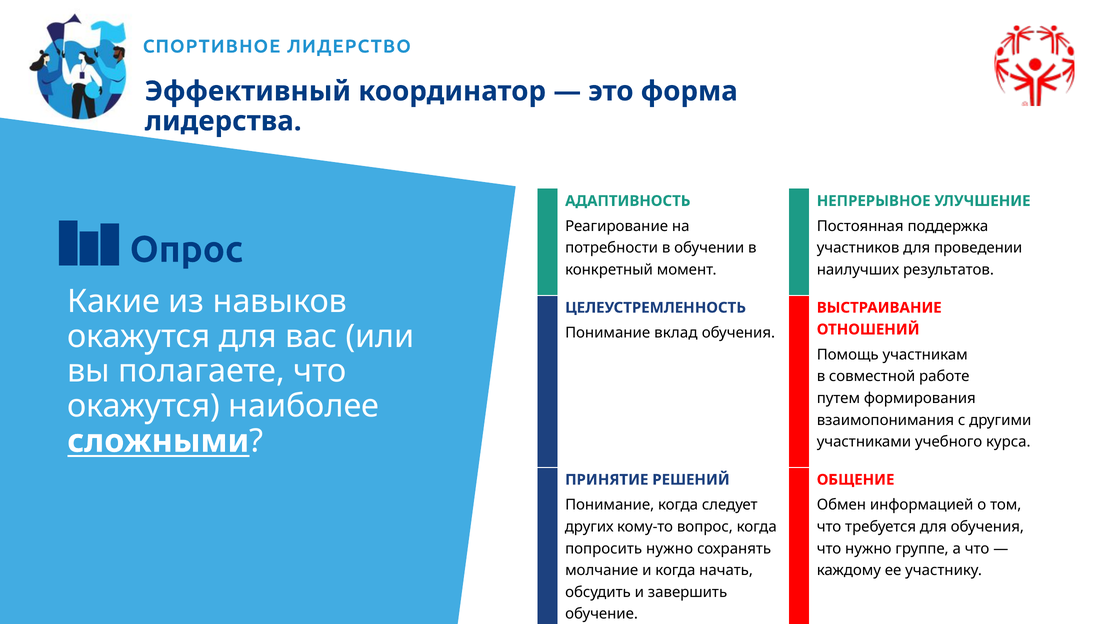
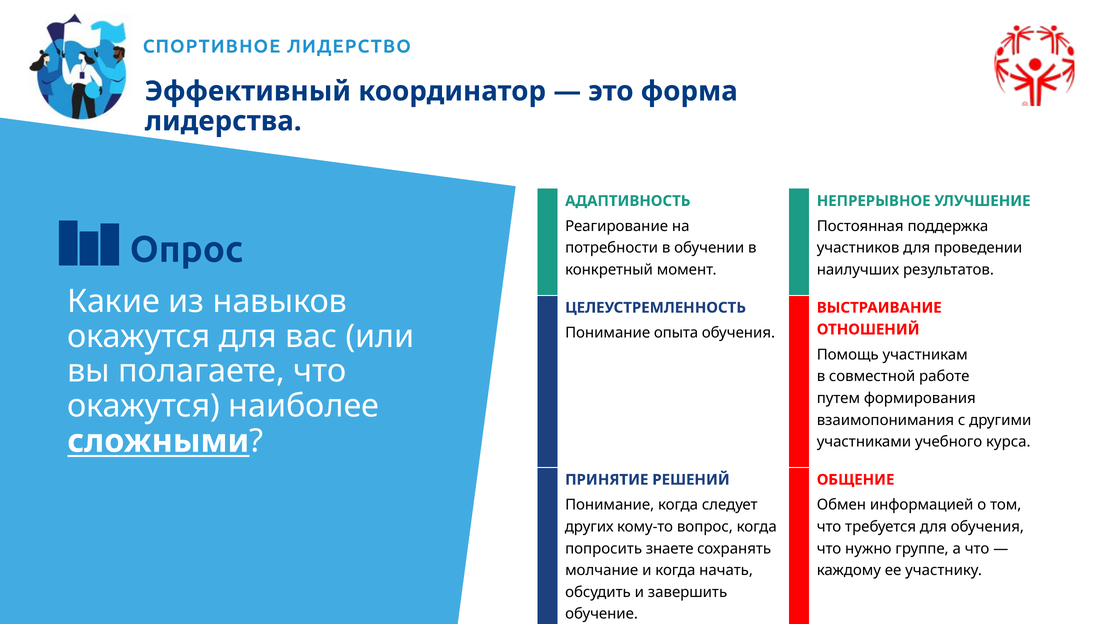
вклад: вклад -> опыта (676, 333)
попросить нужно: нужно -> знаете (670, 549)
